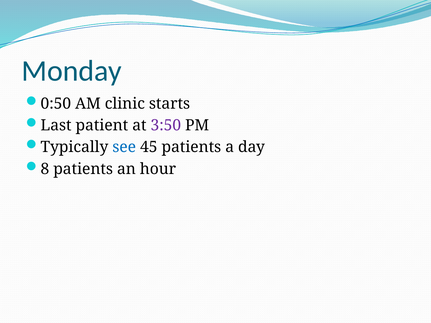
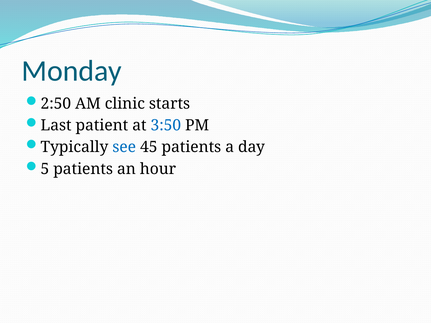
0:50: 0:50 -> 2:50 (56, 104)
3:50 colour: purple -> blue (166, 126)
8: 8 -> 5 (45, 169)
